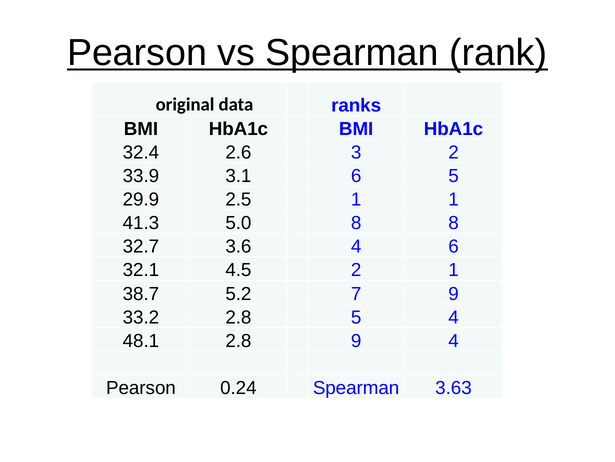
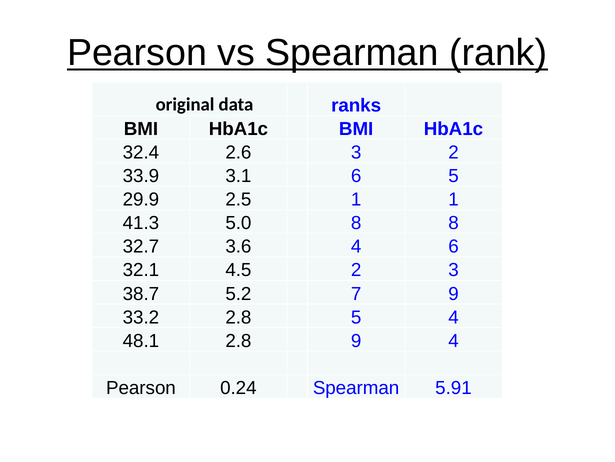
2 1: 1 -> 3 (454, 270)
3.63: 3.63 -> 5.91 (453, 387)
